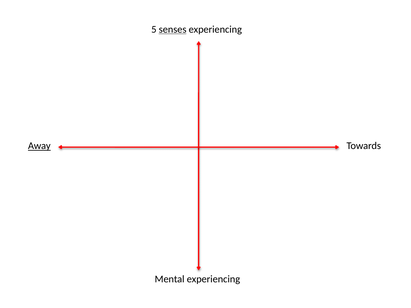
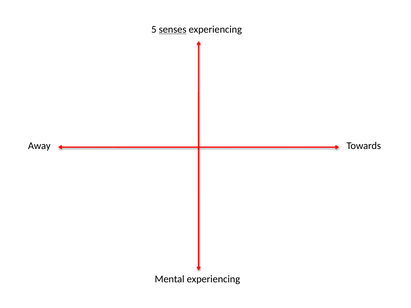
Away underline: present -> none (39, 146)
